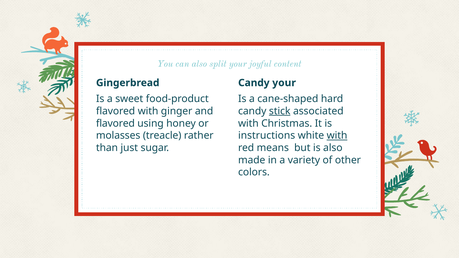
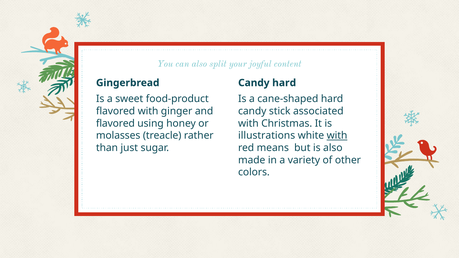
Candy your: your -> hard (284, 83)
stick underline: present -> none (280, 111)
instructions: instructions -> illustrations (267, 136)
